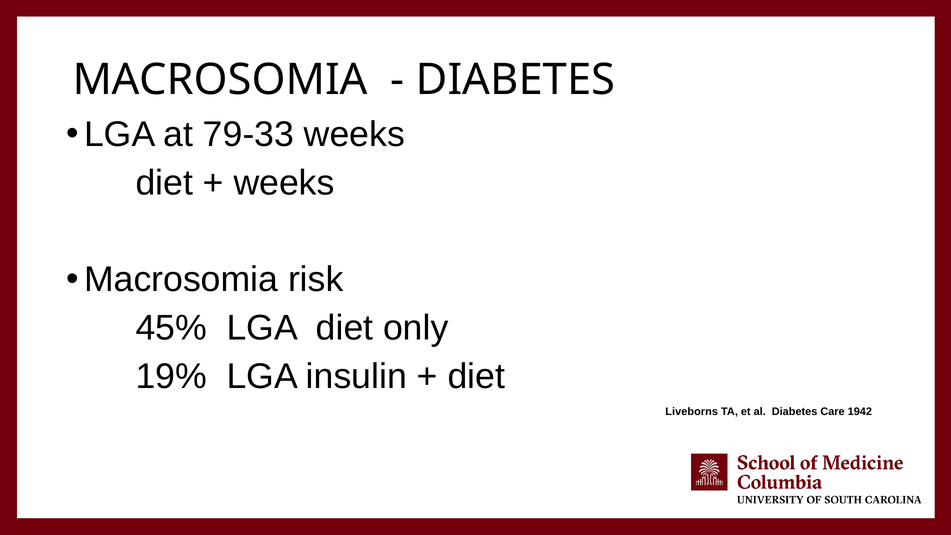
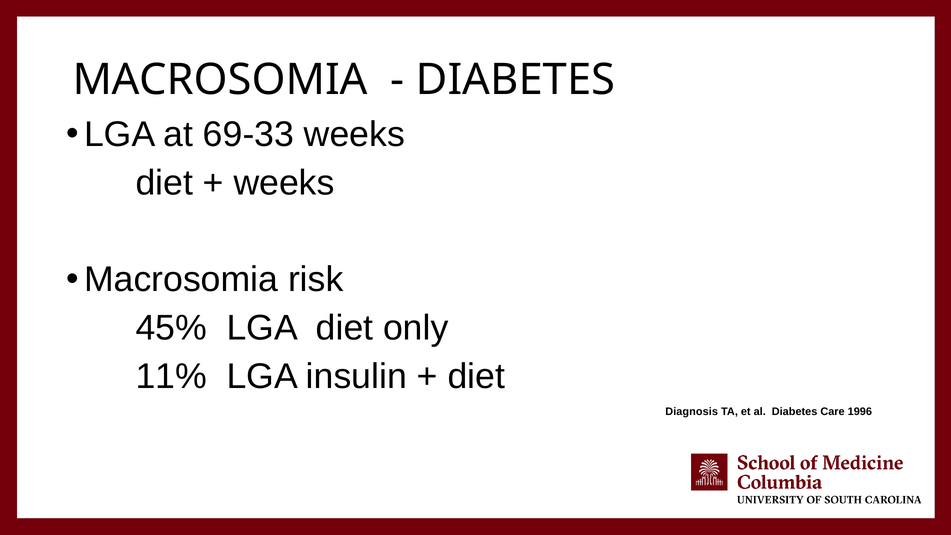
79-33: 79-33 -> 69-33 (248, 134)
19%: 19% -> 11% (171, 377)
Liveborns: Liveborns -> Diagnosis (692, 412)
1942: 1942 -> 1996 (860, 412)
